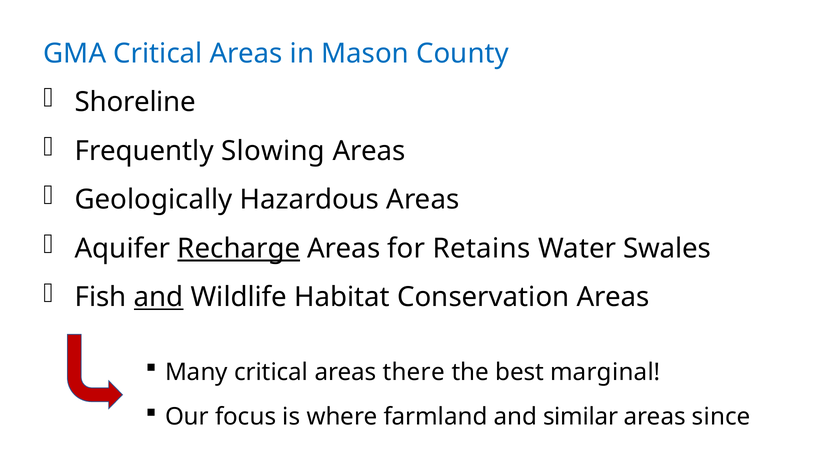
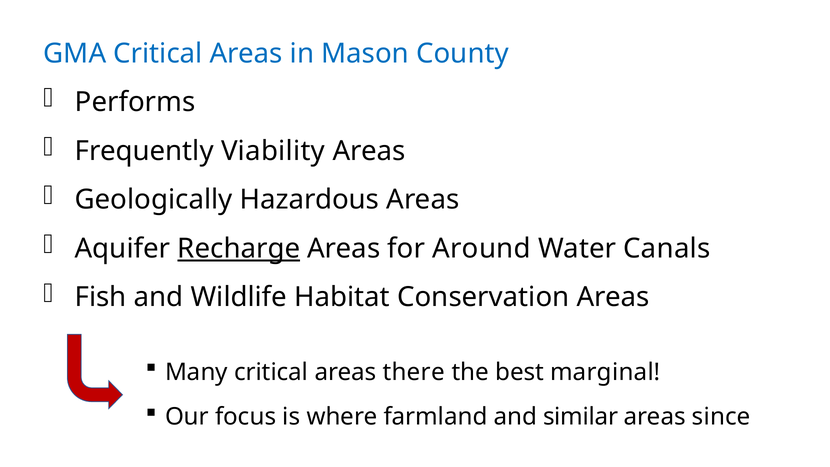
Shoreline: Shoreline -> Performs (135, 102)
Slowing: Slowing -> Viability (273, 151)
Retains: Retains -> Around (482, 248)
Swales: Swales -> Canals (667, 248)
and underline: present -> none (159, 297)
